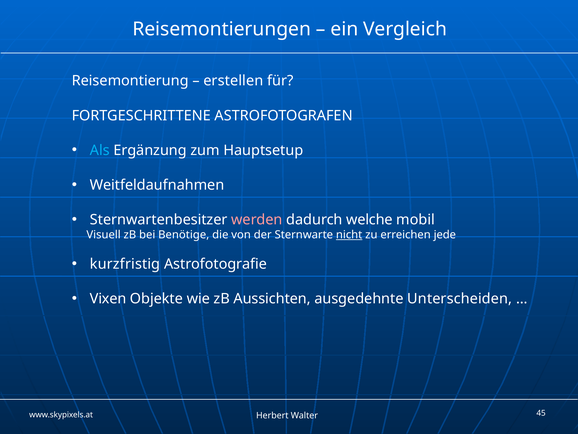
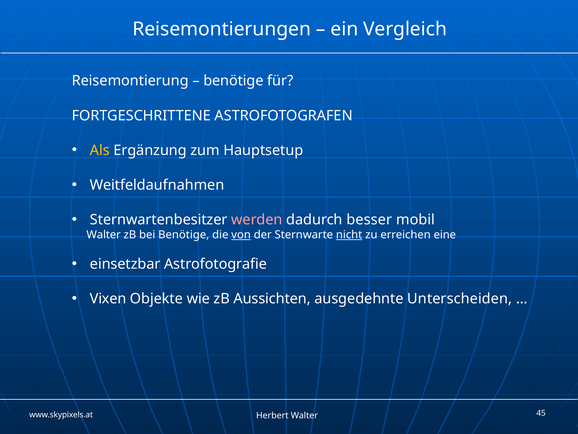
erstellen: erstellen -> benötige (233, 81)
Als colour: light blue -> yellow (100, 150)
welche: welche -> besser (369, 219)
Visuell: Visuell -> Walter (104, 235)
von underline: none -> present (241, 235)
jede: jede -> eine (445, 235)
kurzfristig: kurzfristig -> einsetzbar (125, 264)
